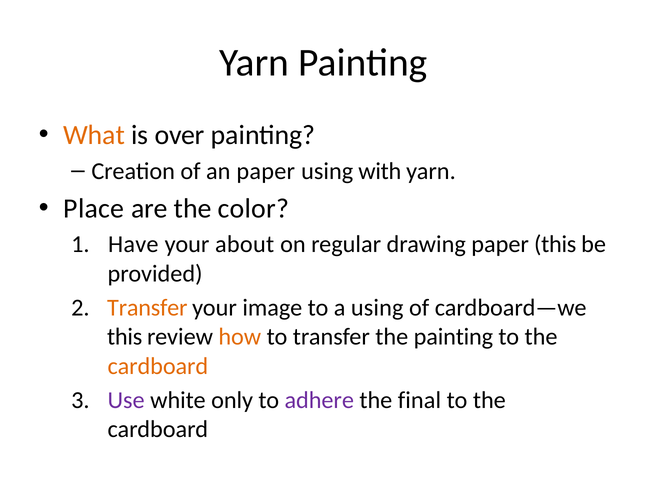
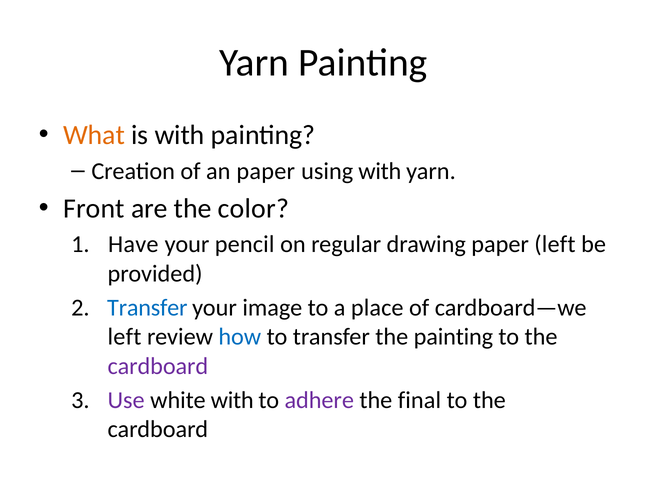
is over: over -> with (180, 135)
Place: Place -> Front (94, 209)
about: about -> pencil (245, 245)
paper this: this -> left (555, 245)
Transfer colour: orange -> blue (147, 308)
a using: using -> place (377, 308)
this: this -> left (124, 337)
how colour: orange -> blue (240, 337)
cardboard colour: orange -> purple (158, 366)
white only: only -> with (232, 400)
